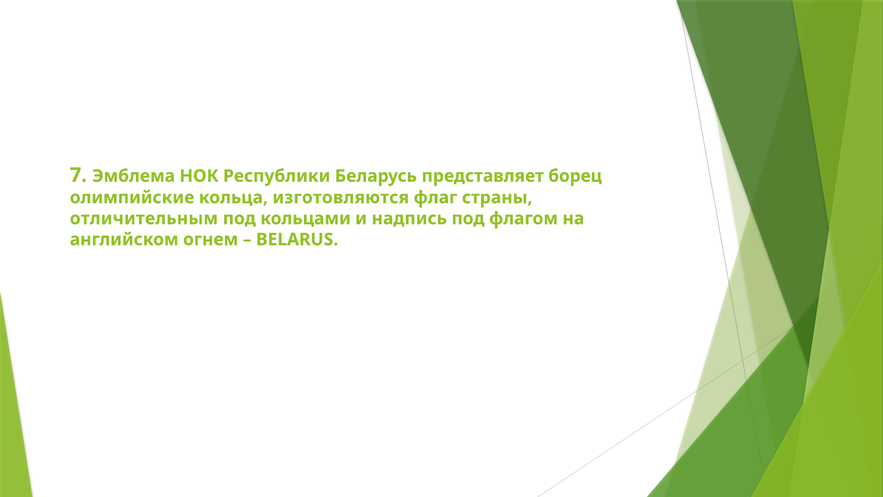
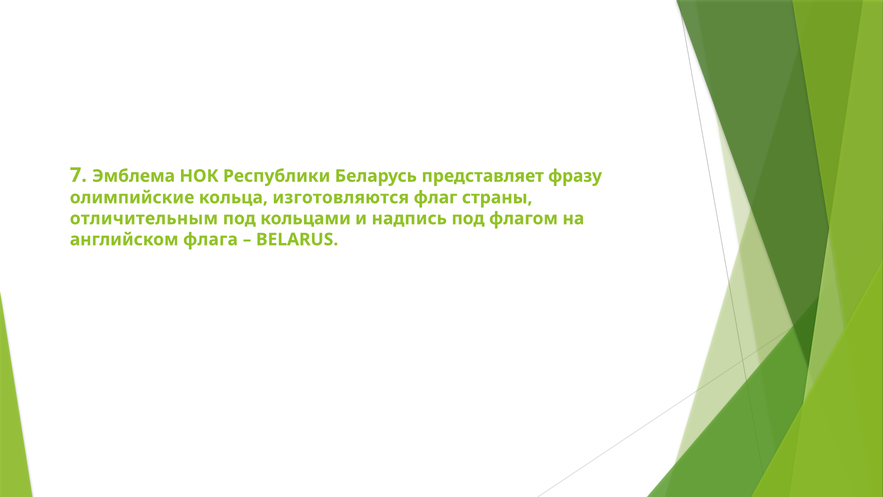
борец: борец -> фразу (575, 176)
огнем: огнем -> флага (211, 239)
